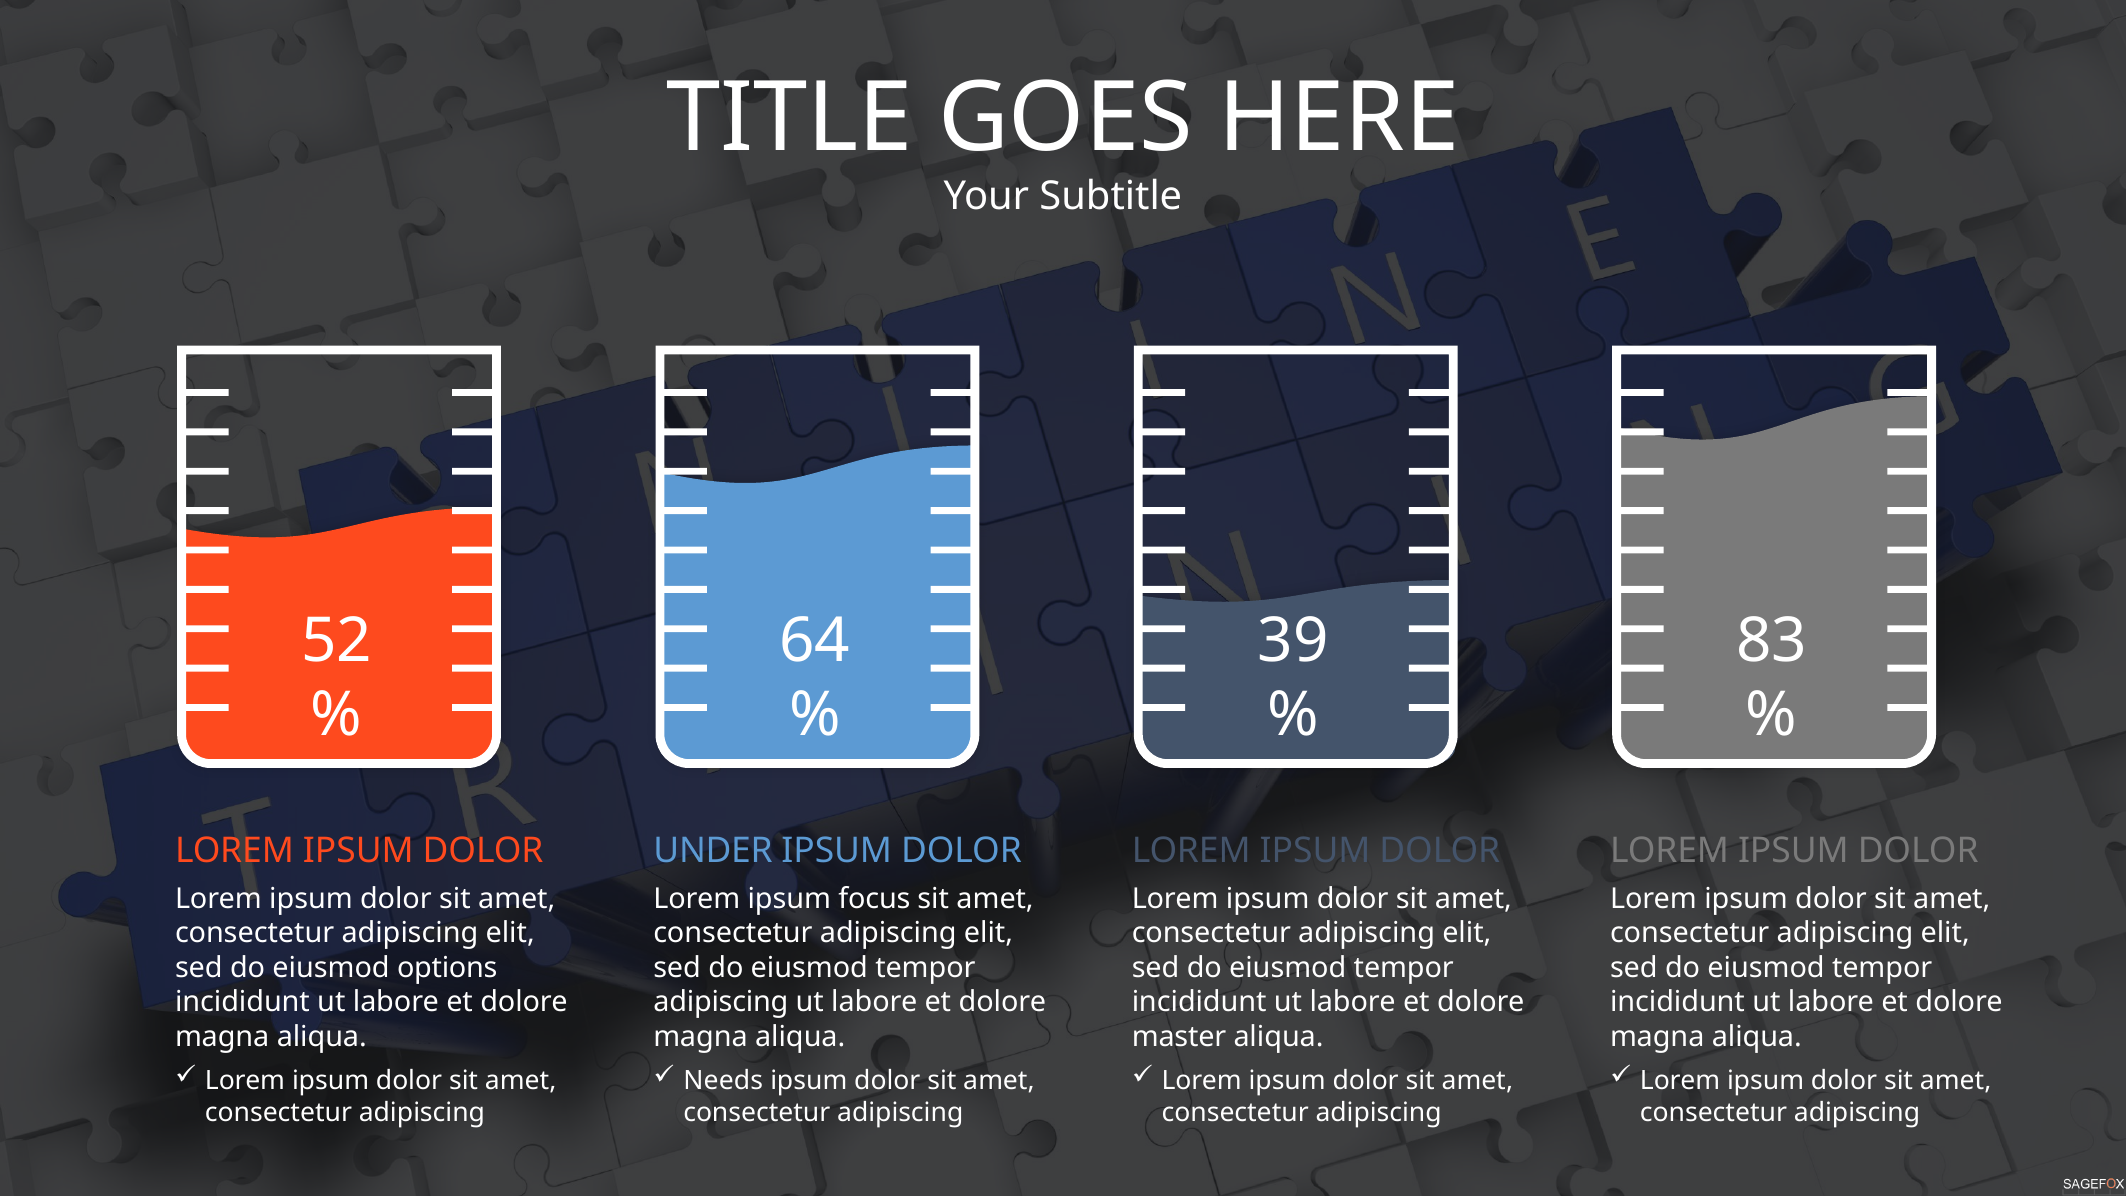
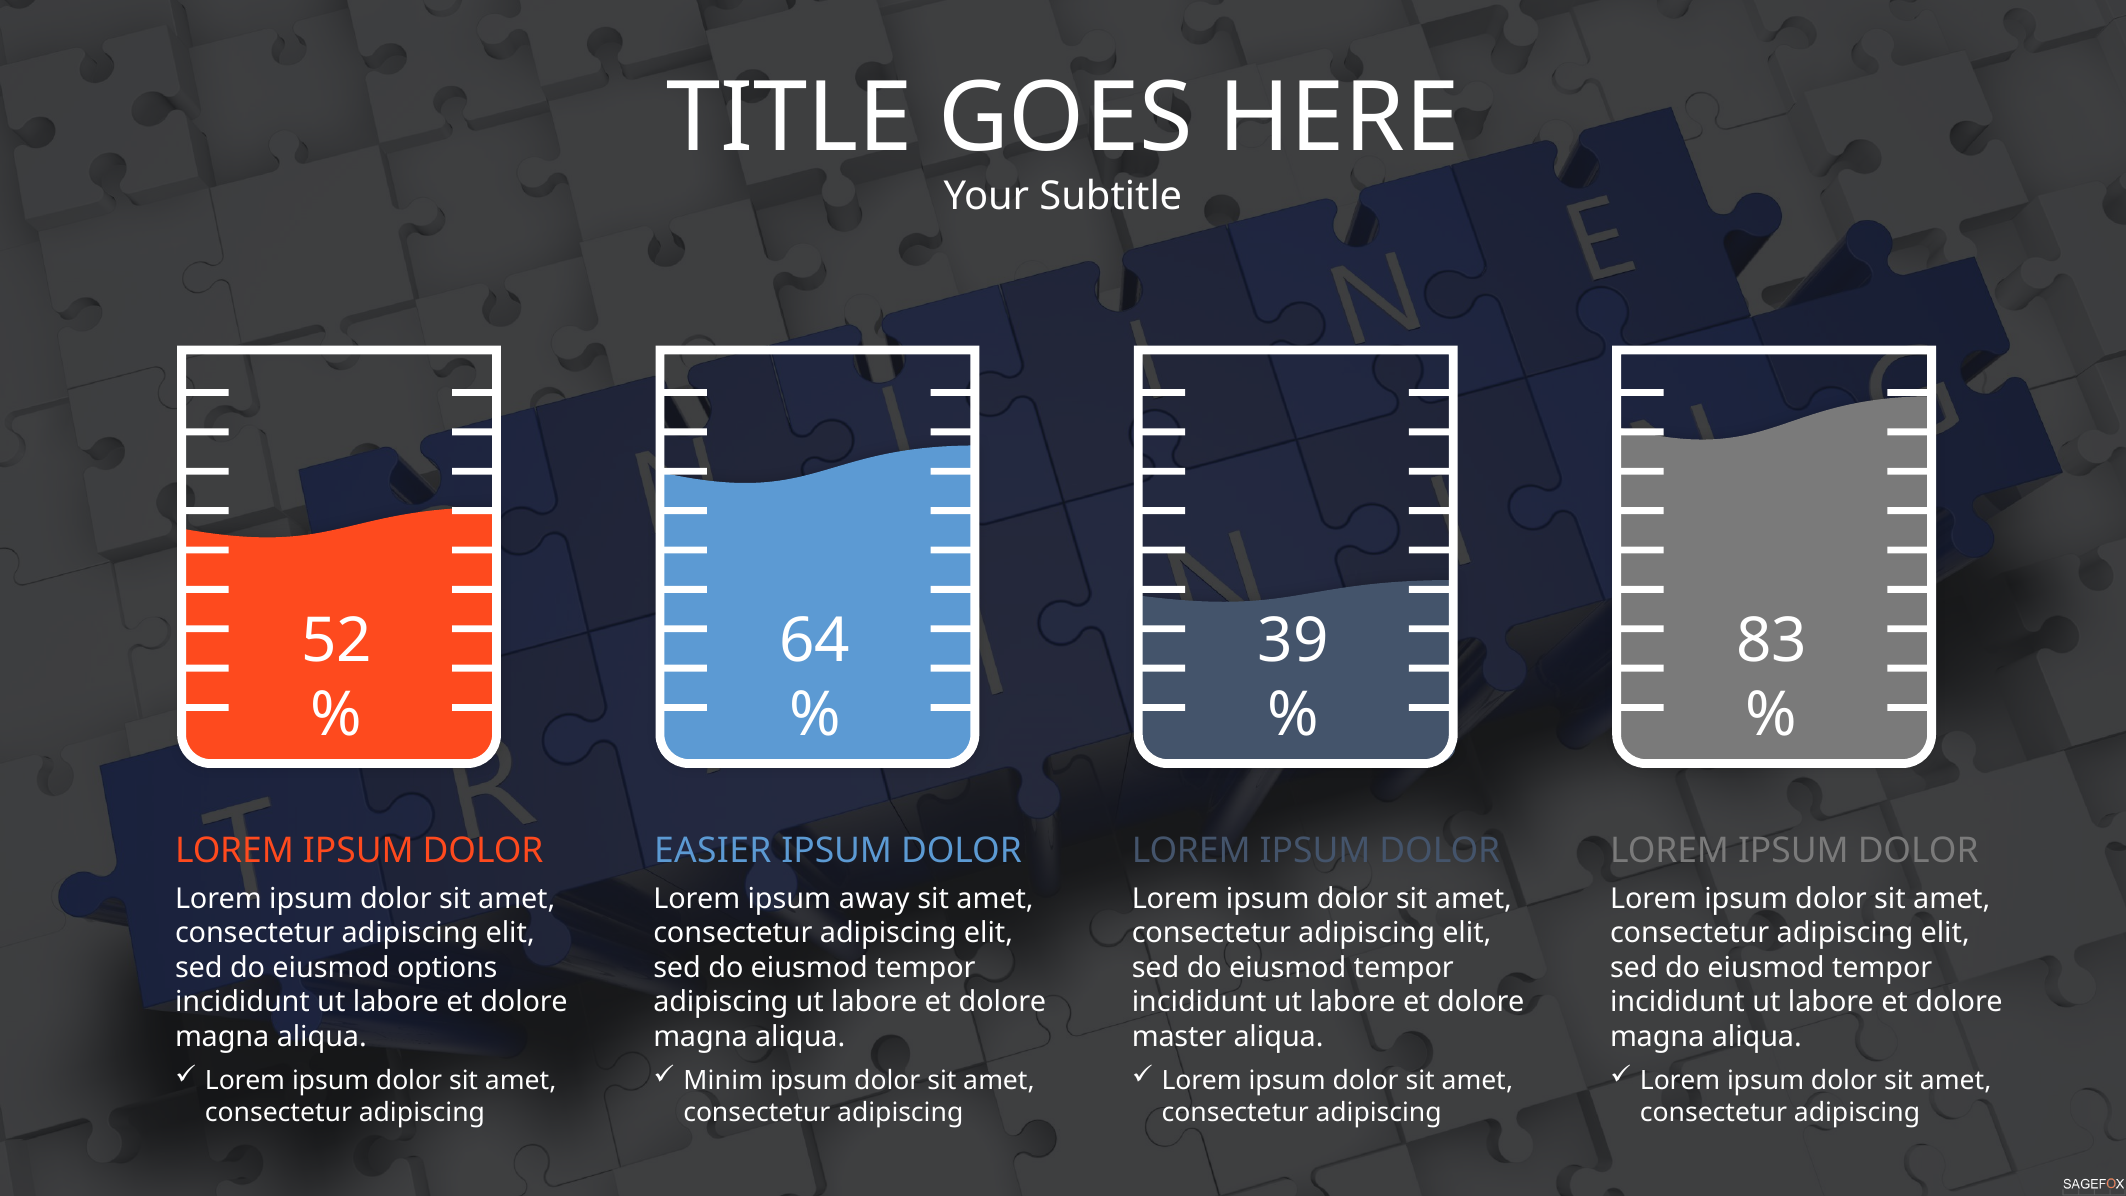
UNDER: UNDER -> EASIER (713, 851)
focus: focus -> away (874, 898)
Needs: Needs -> Minim (723, 1080)
